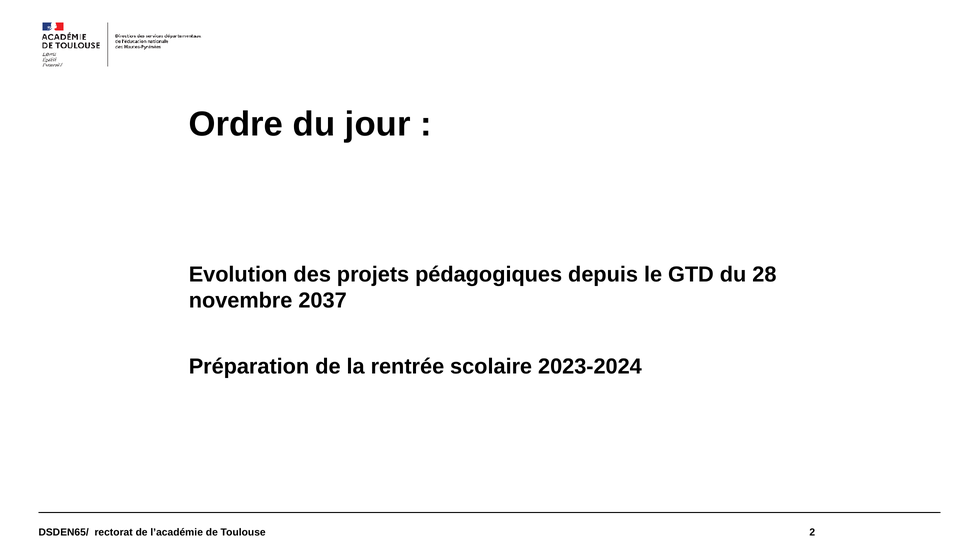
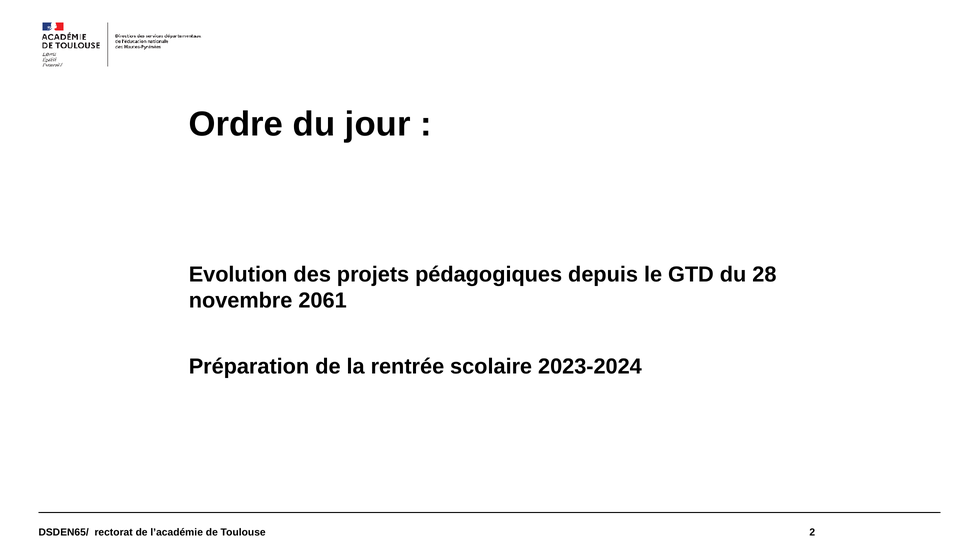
2037: 2037 -> 2061 (323, 301)
